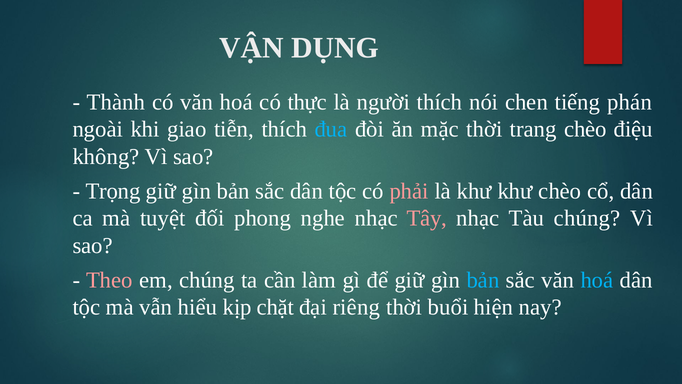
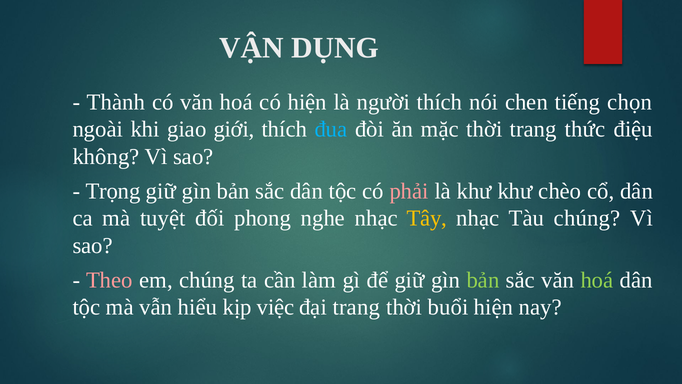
có thực: thực -> hiện (307, 102)
phán: phán -> chọn (630, 102)
tiễn: tiễn -> giới (234, 129)
trang chèo: chèo -> thức (585, 129)
Tây colour: pink -> yellow (427, 218)
bản colour: light blue -> light green (483, 280)
hoá colour: light blue -> light green (597, 280)
chặt: chặt -> việc (276, 307)
đại riêng: riêng -> trang (356, 307)
